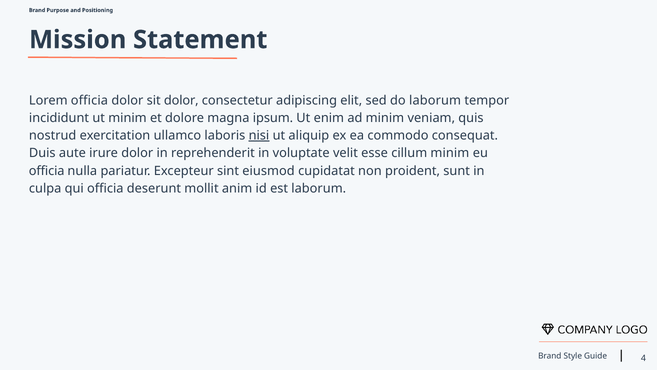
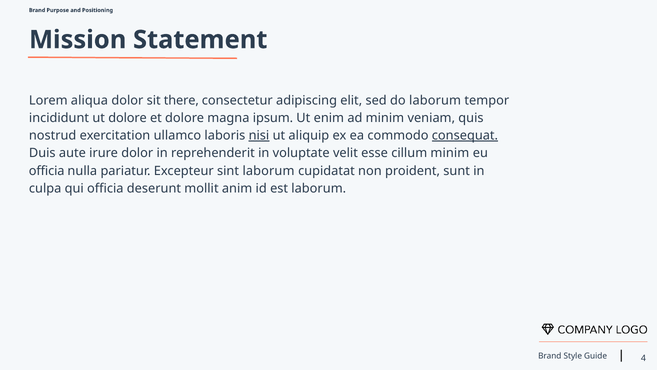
Lorem officia: officia -> aliqua (89, 100)
sit dolor: dolor -> there (181, 100)
ut minim: minim -> dolore (128, 118)
consequat underline: none -> present (465, 135)
sint eiusmod: eiusmod -> laborum (268, 171)
